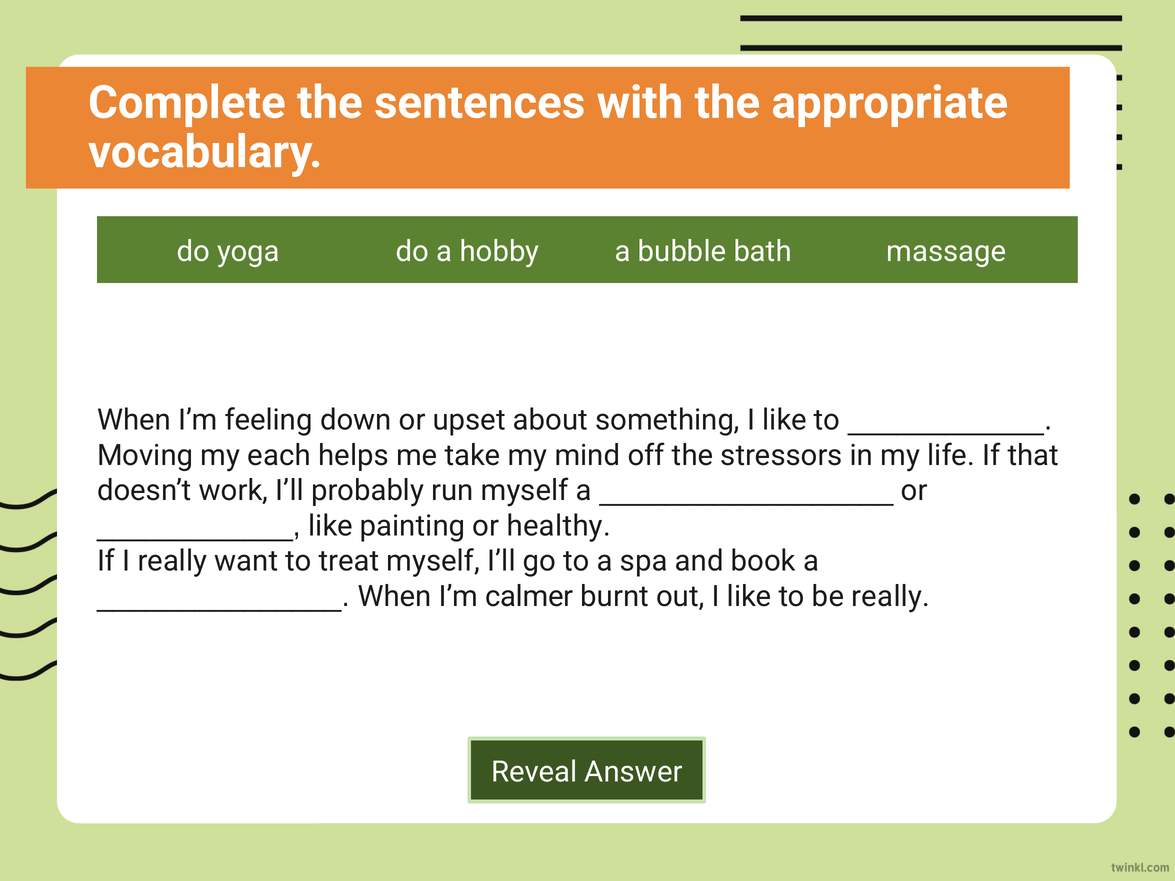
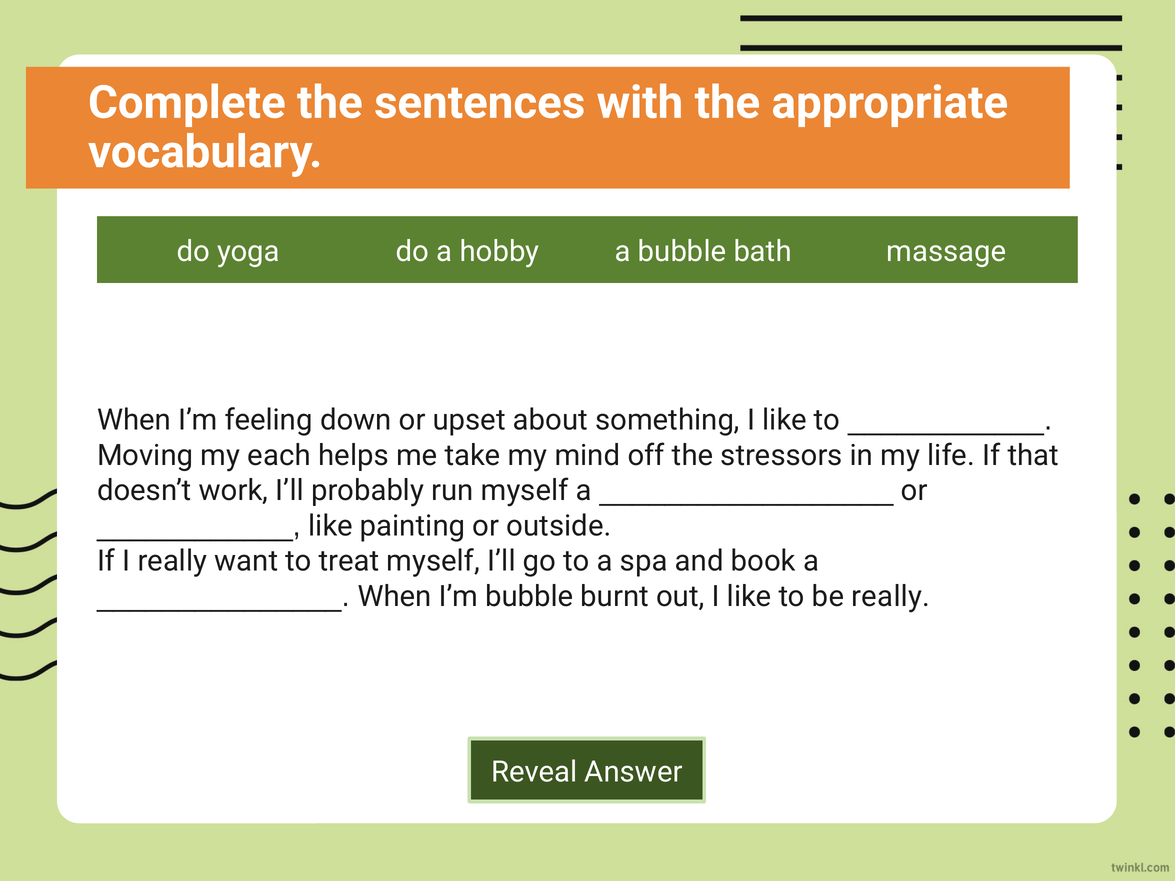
healthy: healthy -> outside (559, 526)
I’m calmer: calmer -> bubble (529, 596)
